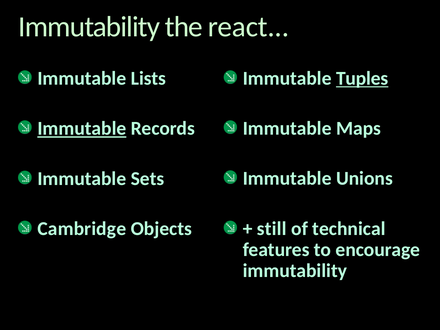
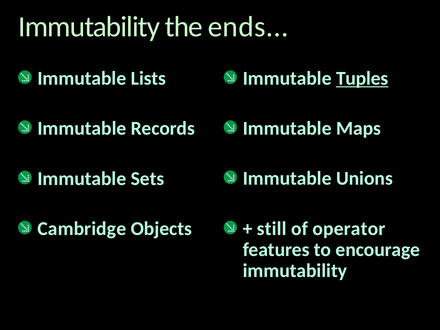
react: react -> ends (248, 27)
Immutable underline: present -> none (82, 129)
technical: technical -> operator (349, 229)
